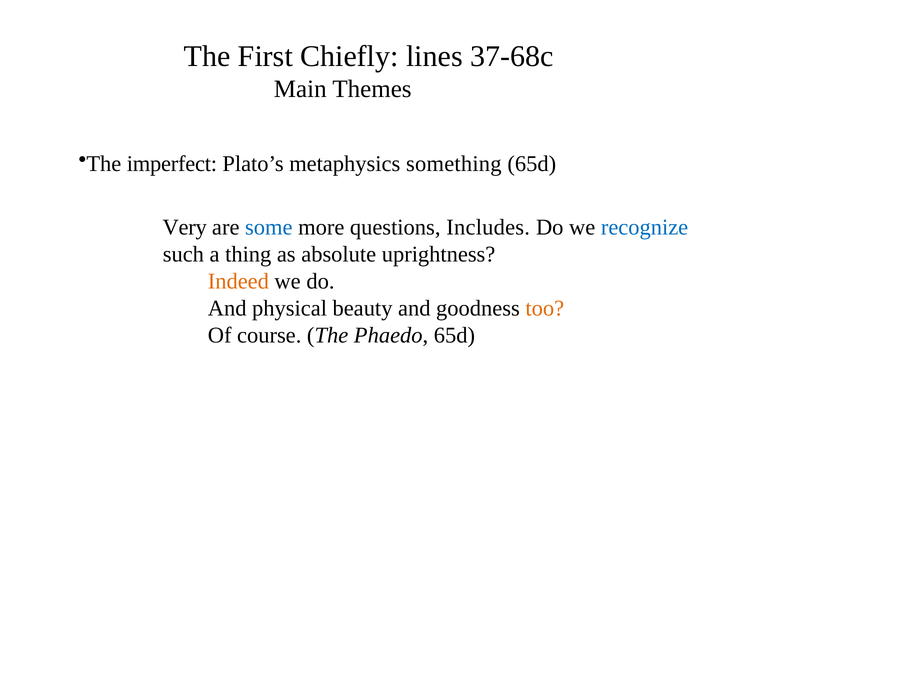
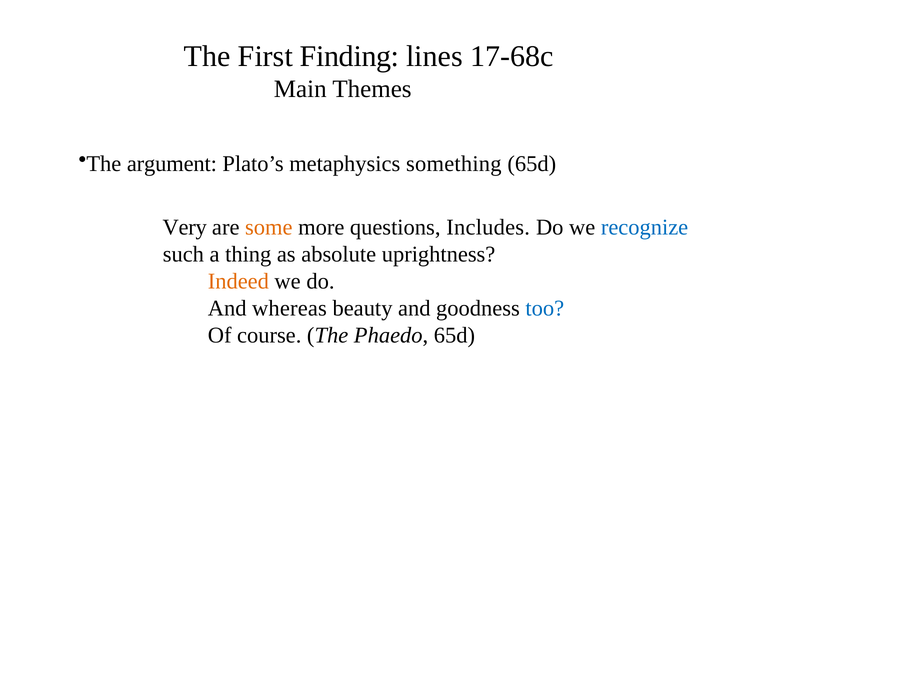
Chiefly: Chiefly -> Finding (350, 56)
37-68c: 37-68c -> 17-68c (512, 56)
imperfect: imperfect -> argument (172, 164)
some colour: blue -> orange (269, 227)
physical: physical -> whereas (289, 308)
too colour: orange -> blue (545, 308)
